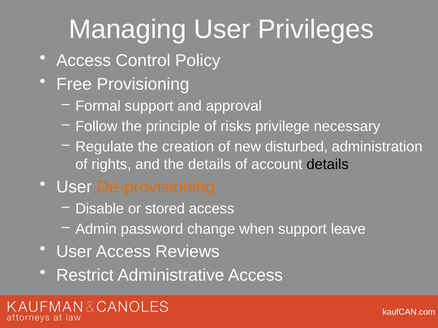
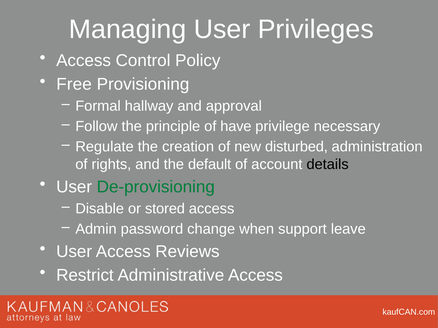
Formal support: support -> hallway (149, 106)
risks: risks -> have (236, 127)
the details: details -> default (210, 165)
De-provisioning colour: orange -> green (156, 187)
